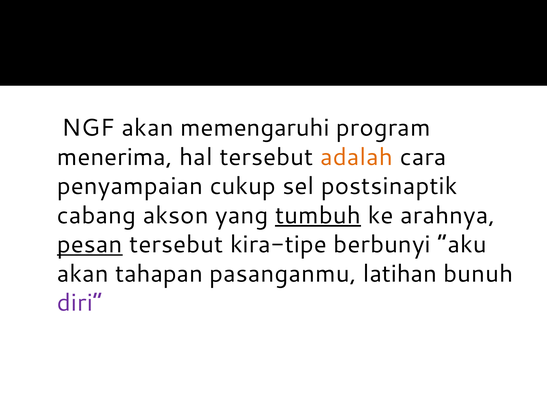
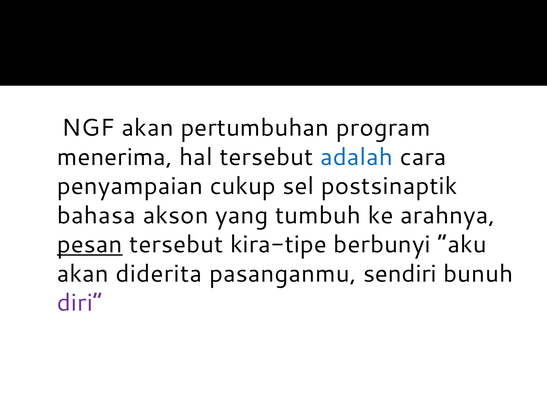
memengaruhi: memengaruhi -> pertumbuhan (255, 128)
adalah colour: orange -> blue (357, 157)
cabang: cabang -> bahasa (96, 215)
tumbuh underline: present -> none (318, 215)
tahapan: tahapan -> diderita (159, 274)
latihan: latihan -> sendiri (400, 274)
